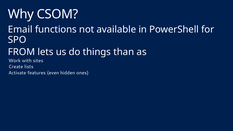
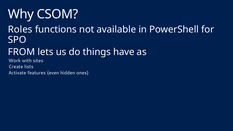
Email: Email -> Roles (20, 30)
than: than -> have (124, 52)
